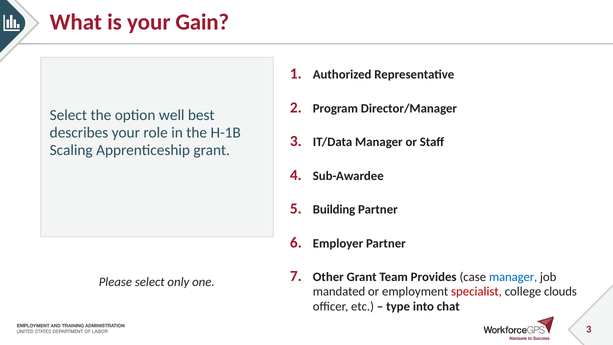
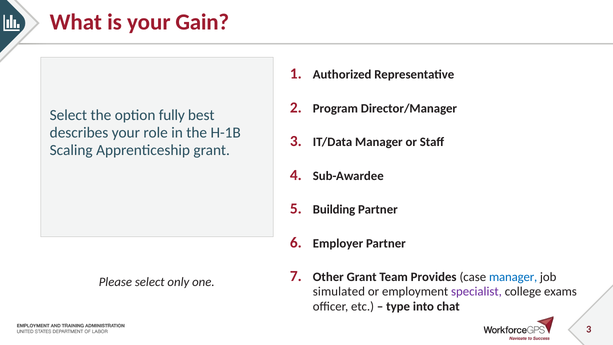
well: well -> fully (172, 115)
mandated: mandated -> simulated (339, 292)
specialist colour: red -> purple (476, 292)
clouds: clouds -> exams (560, 292)
